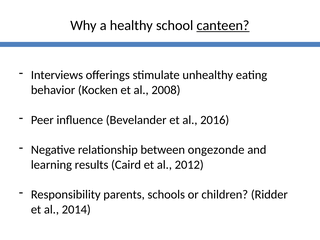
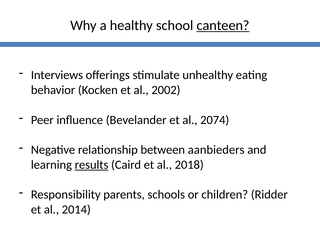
2008: 2008 -> 2002 (166, 90)
2016: 2016 -> 2074 (215, 120)
ongezonde: ongezonde -> aanbieders (216, 150)
results underline: none -> present (92, 165)
2012: 2012 -> 2018 (189, 165)
